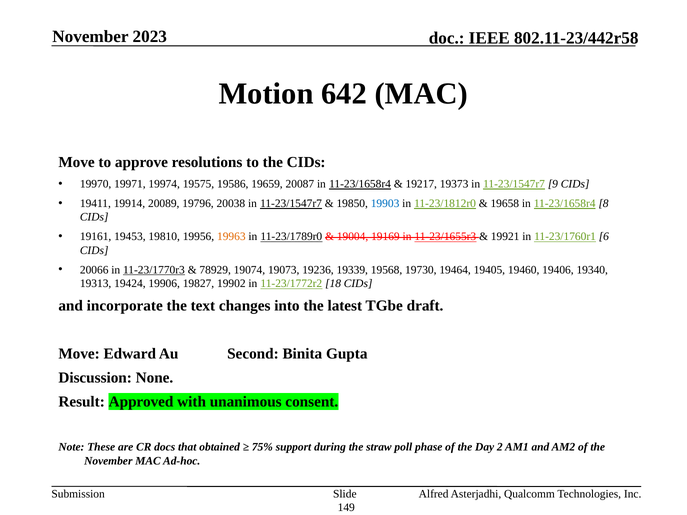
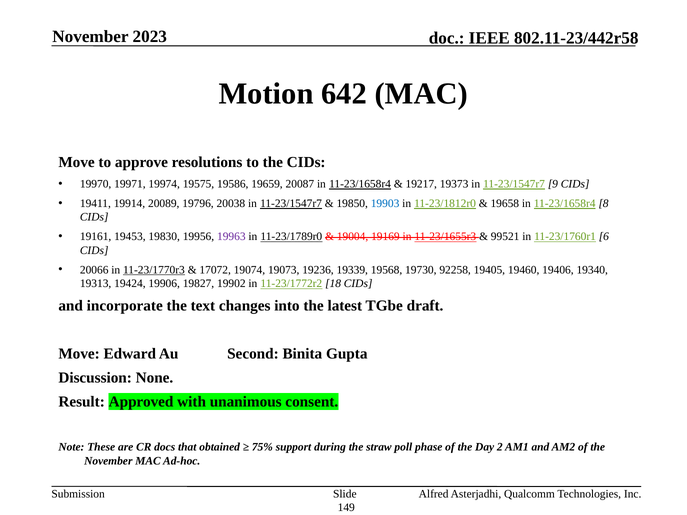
19810: 19810 -> 19830 (164, 237)
19963 colour: orange -> purple (231, 237)
19921: 19921 -> 99521 (505, 237)
78929: 78929 -> 17072 (215, 270)
19464: 19464 -> 92258 (455, 270)
